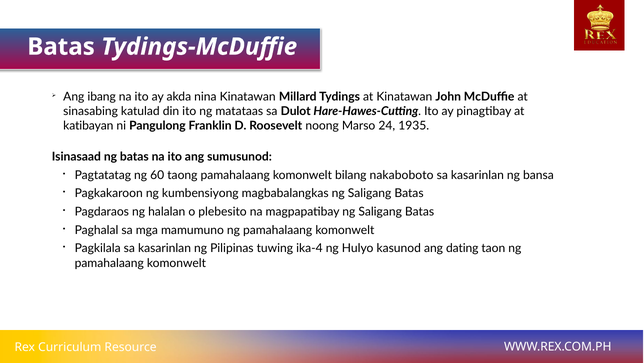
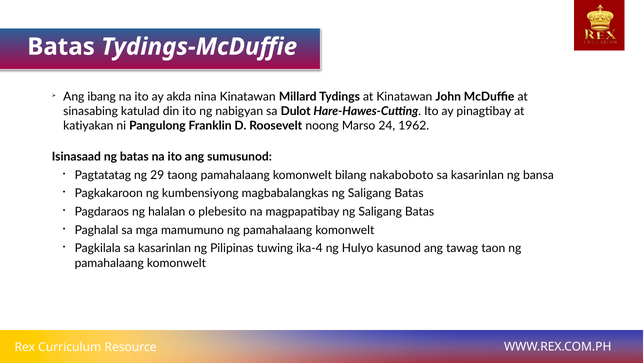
matataas: matataas -> nabigyan (239, 111)
katibayan: katibayan -> katiyakan (88, 126)
1935: 1935 -> 1962 (414, 126)
60: 60 -> 29 (157, 175)
dating: dating -> tawag (462, 248)
